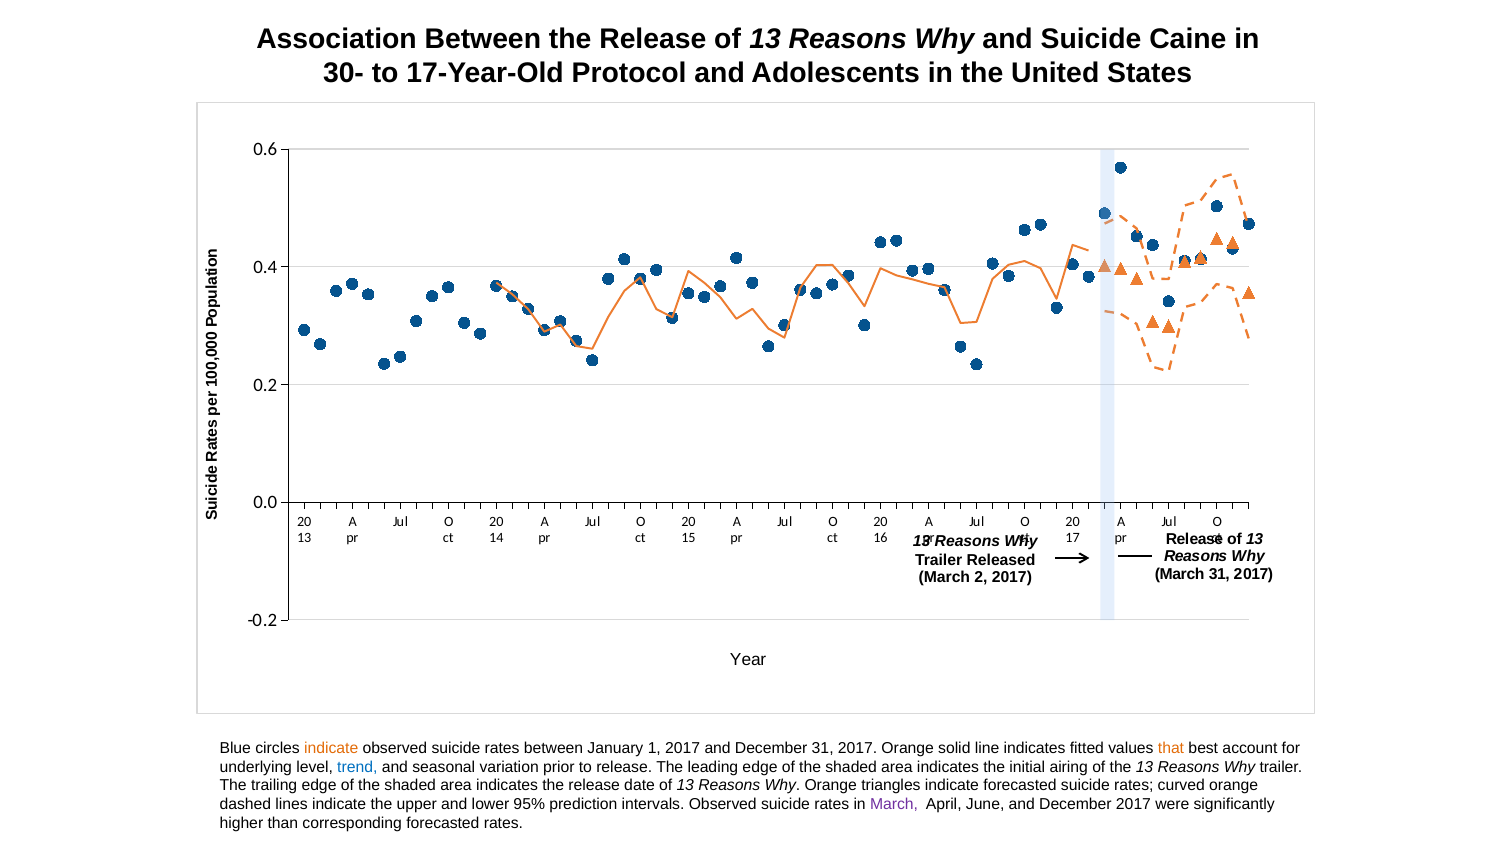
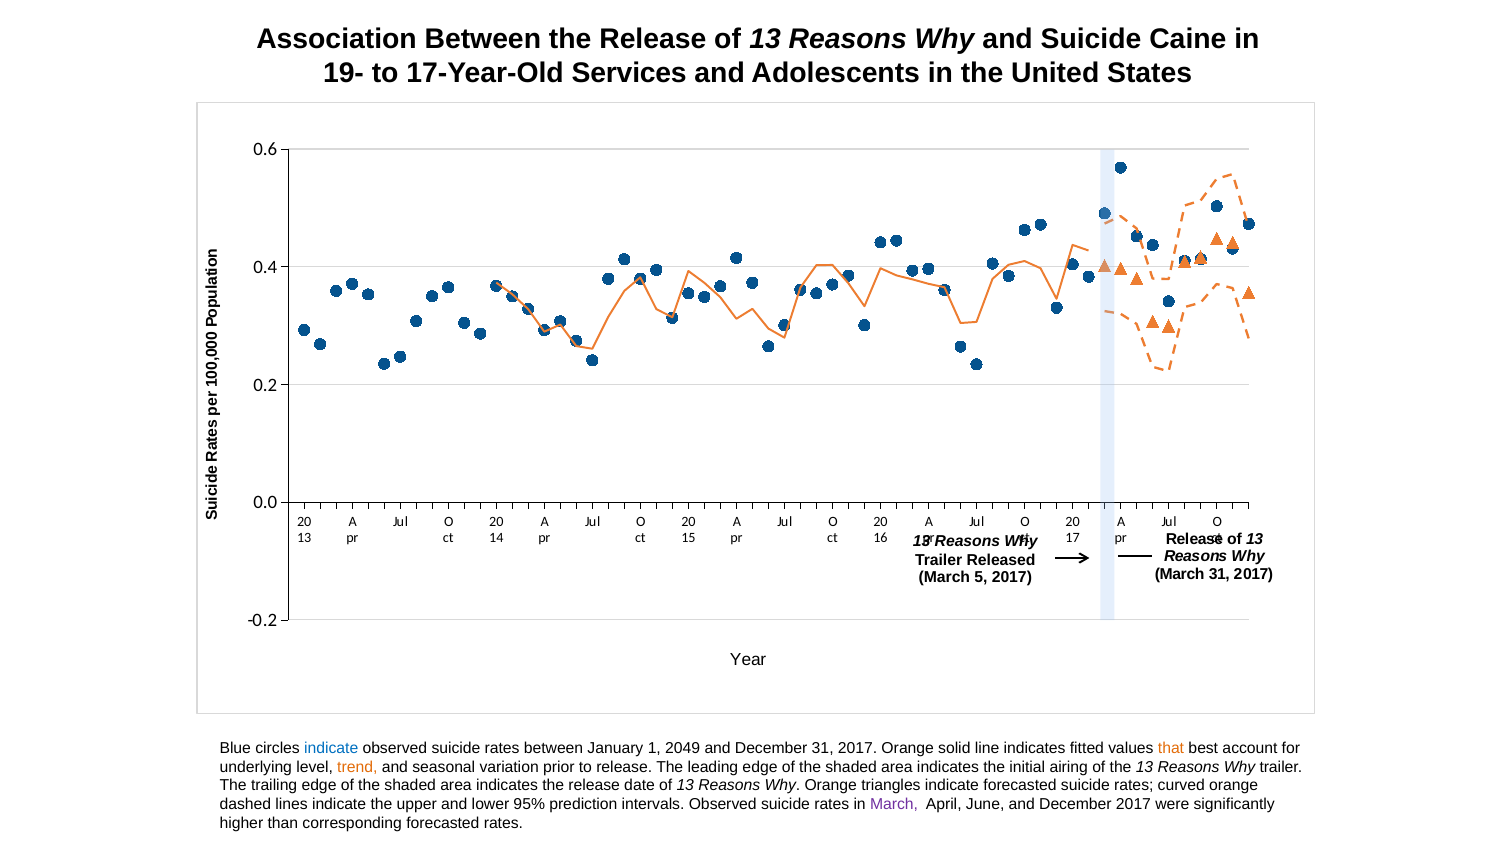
30-: 30- -> 19- (343, 74)
Protocol: Protocol -> Services (629, 74)
2: 2 -> 5 (981, 576)
indicate colour: orange -> blue (331, 747)
1 2017: 2017 -> 2049 (683, 747)
trend colour: blue -> orange (357, 766)
